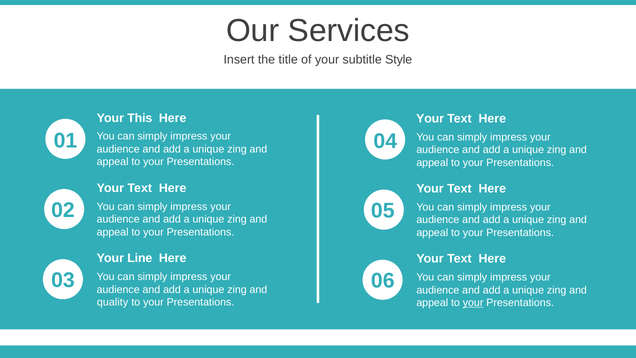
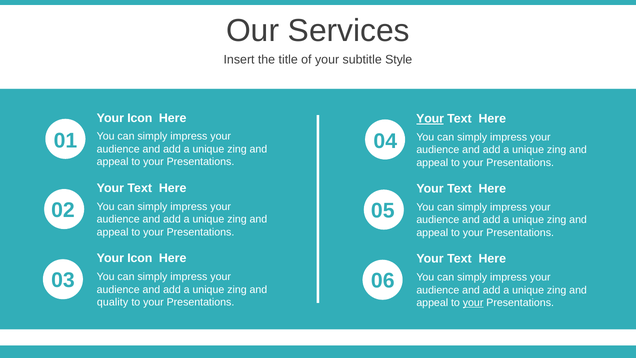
This: This -> Icon (140, 118)
Your underline: none -> present (430, 118)
Line: Line -> Icon (140, 258)
